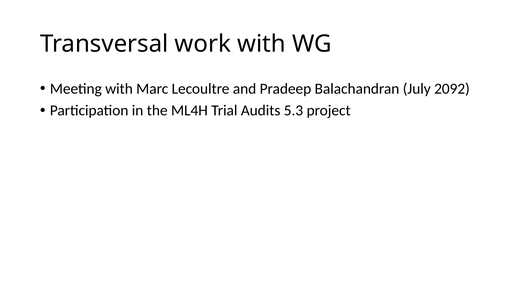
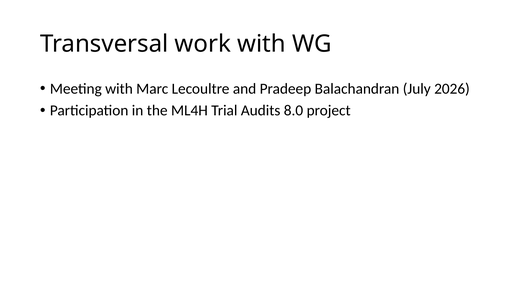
2092: 2092 -> 2026 (452, 89)
5.3: 5.3 -> 8.0 (293, 111)
